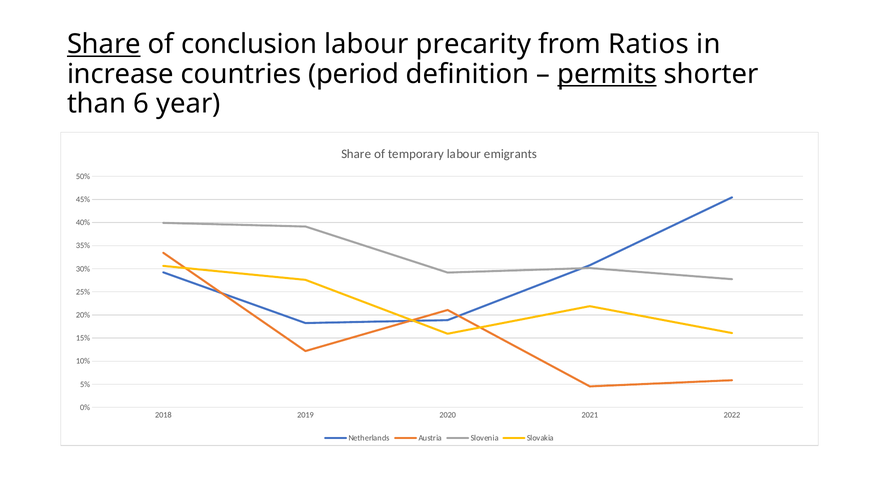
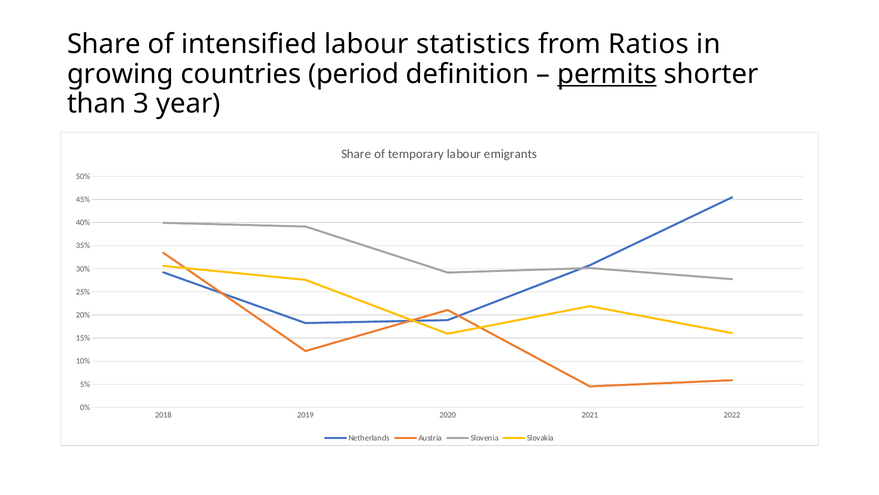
Share underline: present -> none (104, 44)
conclusion: conclusion -> intensified (249, 44)
precarity: precarity -> statistics (473, 44)
increase: increase -> growing (120, 74)
6: 6 -> 3 (141, 104)
